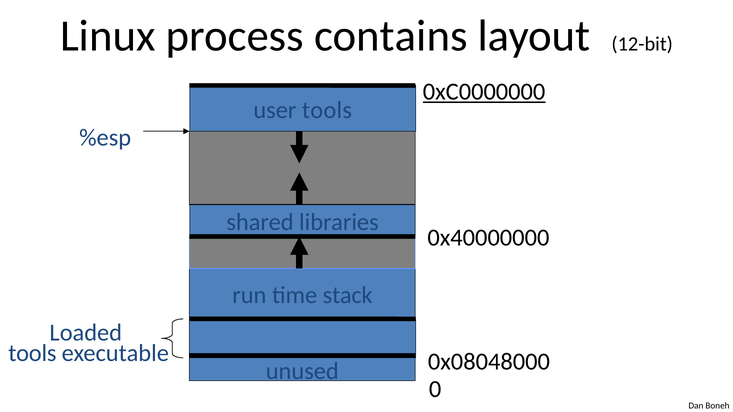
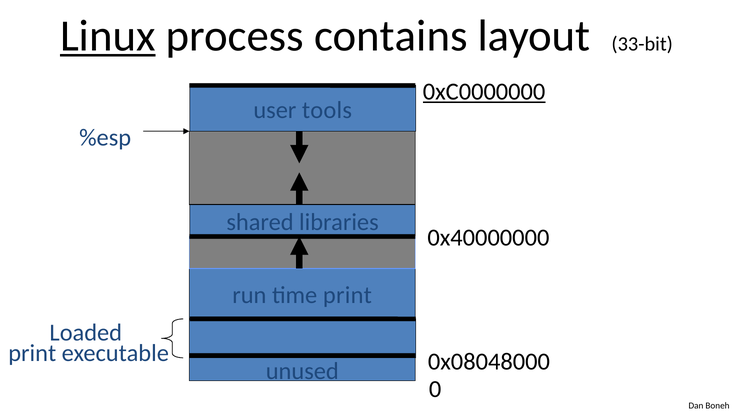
Linux underline: none -> present (108, 36)
12-bit: 12-bit -> 33-bit (642, 44)
time stack: stack -> print (347, 296)
tools: tools -> print (32, 353)
